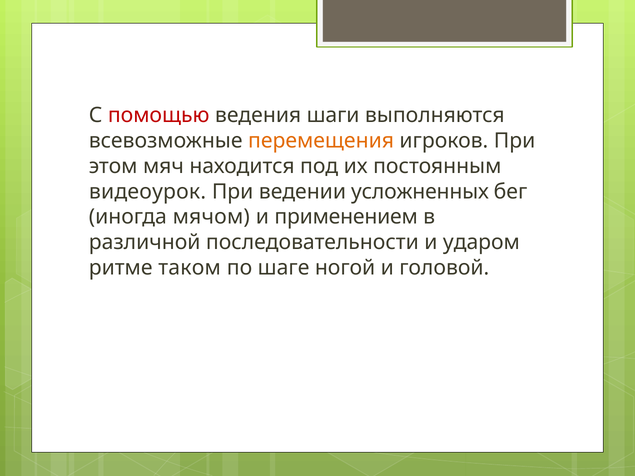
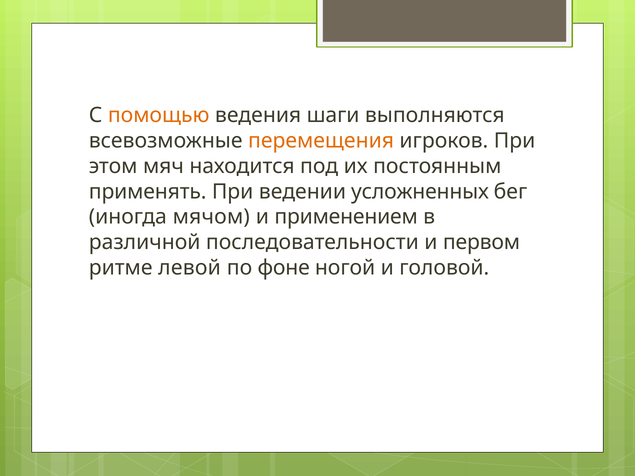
помощью colour: red -> orange (159, 115)
видеоурок: видеоурок -> применять (148, 192)
ударом: ударом -> первом (481, 242)
таком: таком -> левой (190, 268)
шаге: шаге -> фоне (284, 268)
